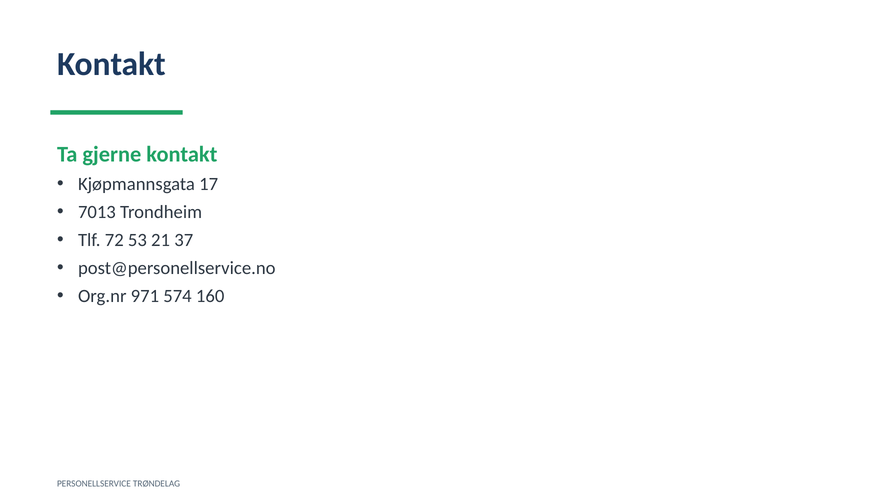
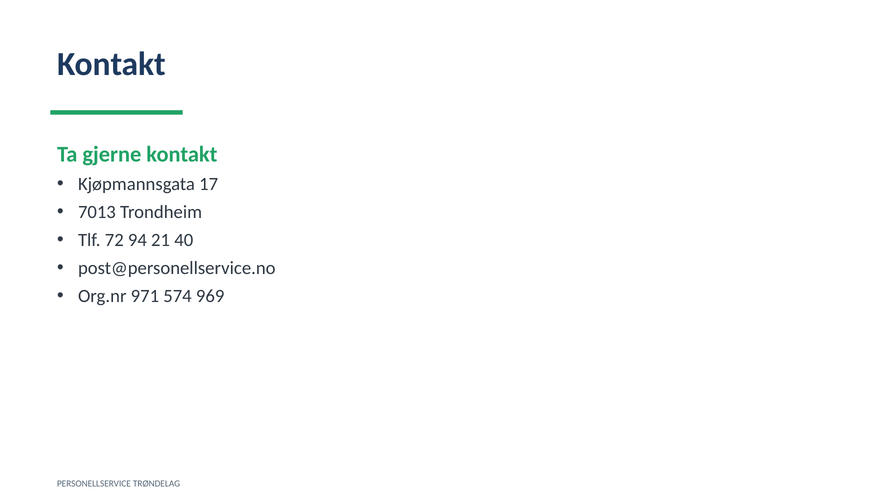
53: 53 -> 94 (137, 240)
37: 37 -> 40 (184, 240)
160: 160 -> 969 (210, 296)
